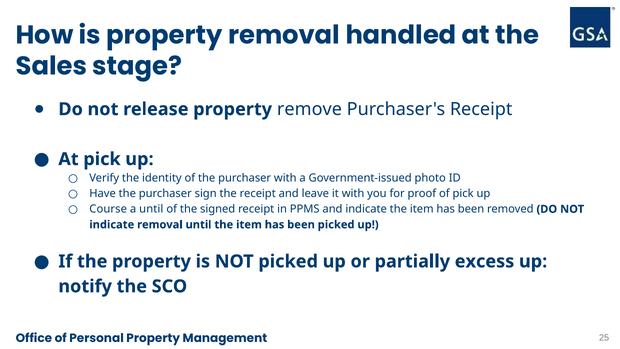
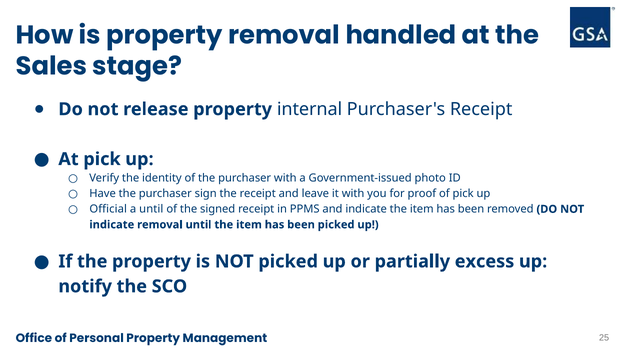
remove: remove -> internal (310, 109)
Course: Course -> Official (108, 209)
